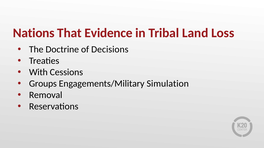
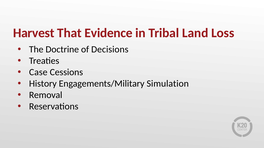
Nations: Nations -> Harvest (34, 33)
With: With -> Case (38, 72)
Groups: Groups -> History (43, 84)
